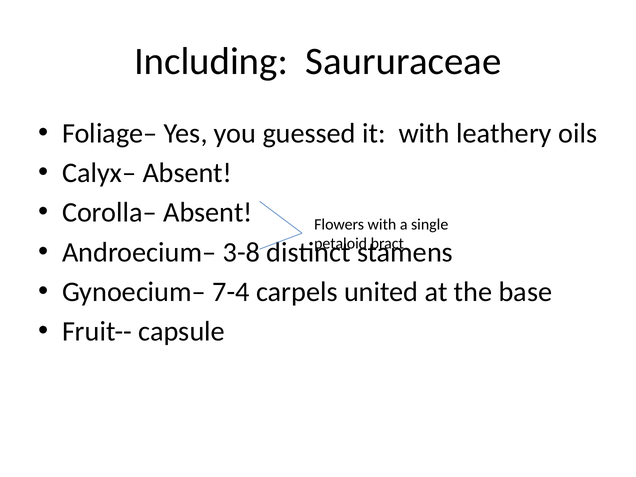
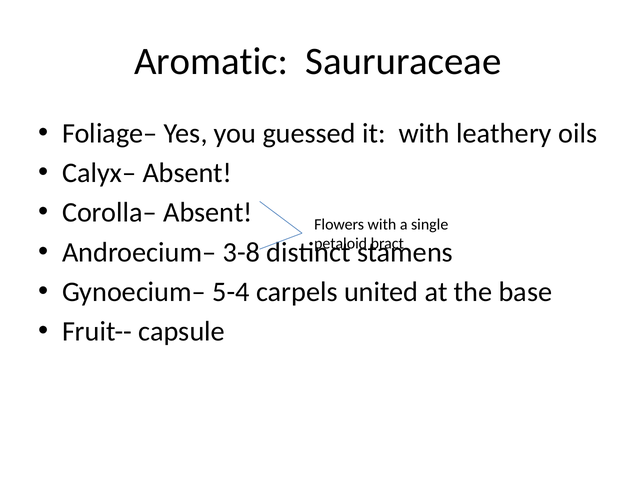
Including: Including -> Aromatic (211, 62)
7-4: 7-4 -> 5-4 (231, 292)
